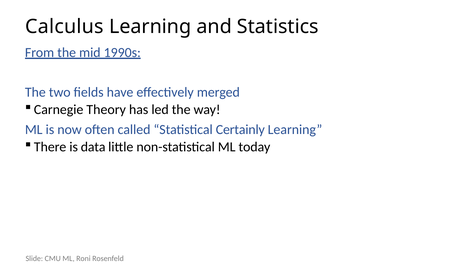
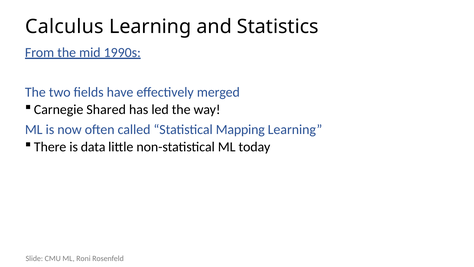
Theory: Theory -> Shared (106, 110)
Certainly: Certainly -> Mapping (240, 129)
